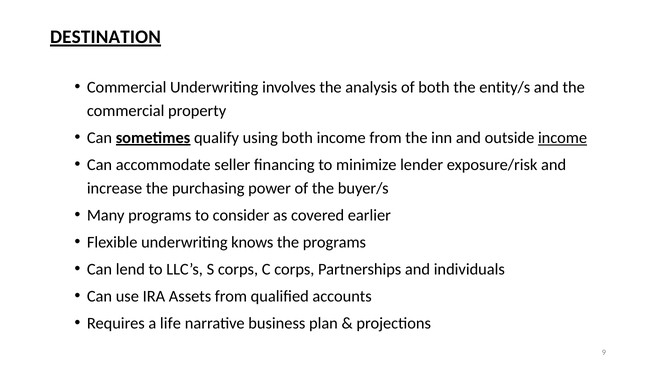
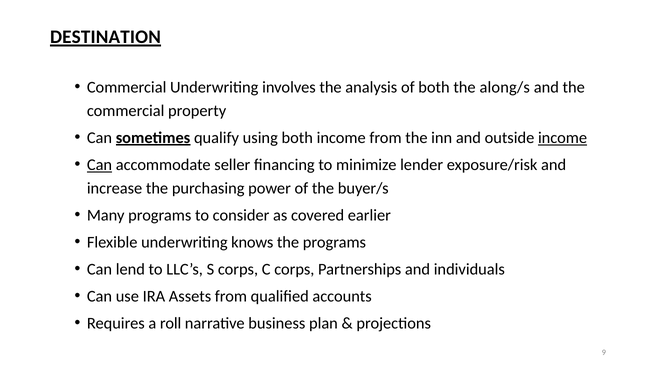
entity/s: entity/s -> along/s (505, 87)
Can underline: none -> present (100, 165)
life: life -> roll (171, 323)
